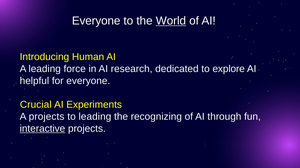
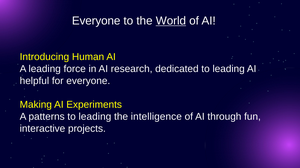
dedicated to explore: explore -> leading (229, 69)
Crucial: Crucial -> Making (36, 105)
A projects: projects -> patterns (47, 117)
recognizing: recognizing -> intelligence (156, 117)
interactive underline: present -> none (42, 129)
